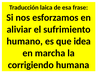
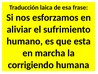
idea: idea -> esta (82, 41)
